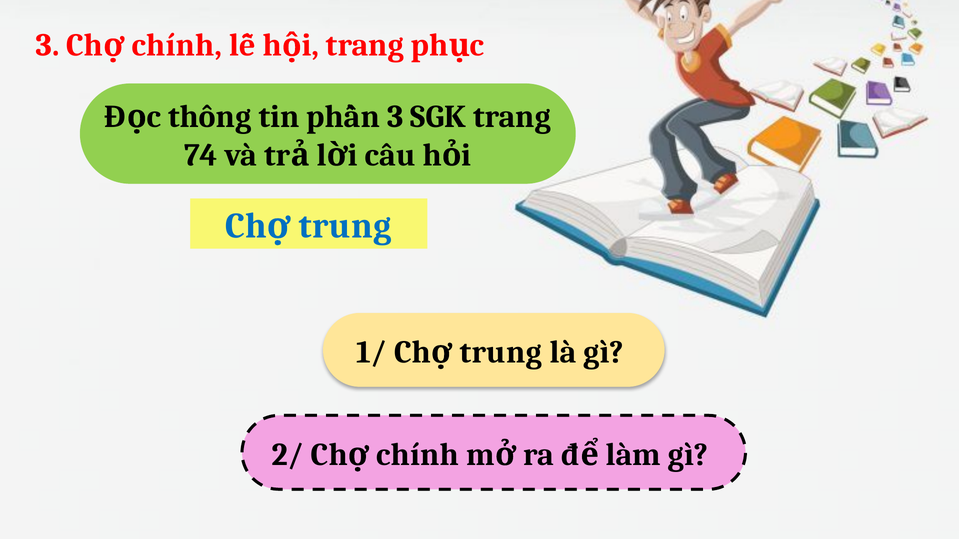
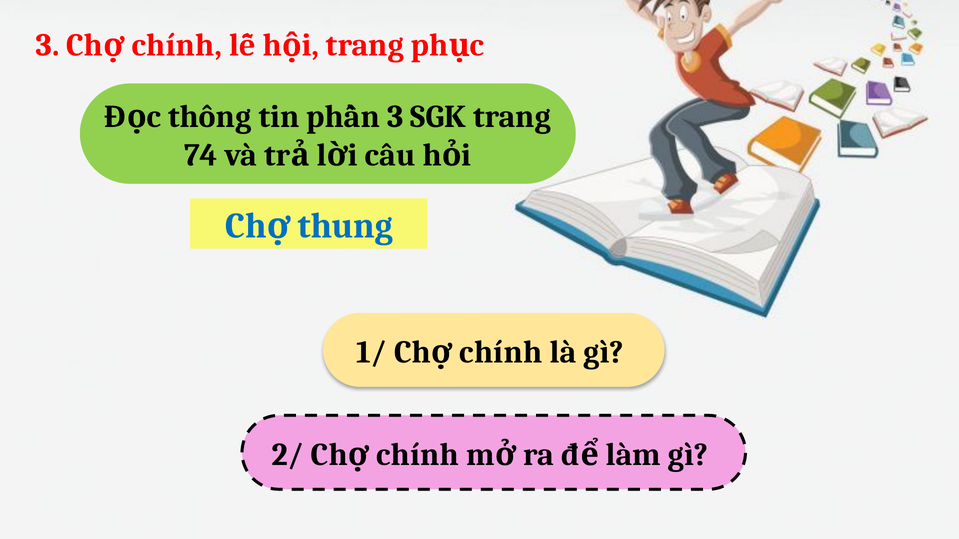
trung: trung -> thung (346, 226)
trung: trung -> chính (501, 352)
